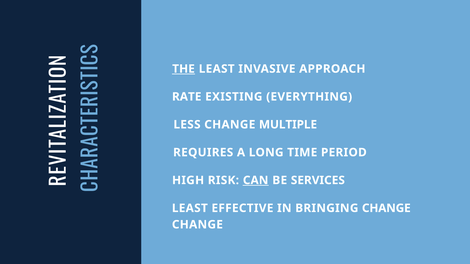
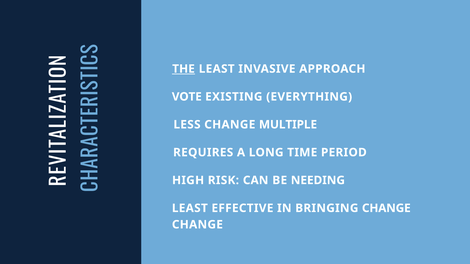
RATE: RATE -> VOTE (187, 97)
CAN underline: present -> none (256, 181)
SERVICES: SERVICES -> NEEDING (318, 181)
